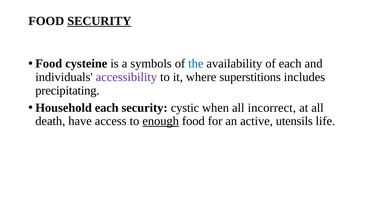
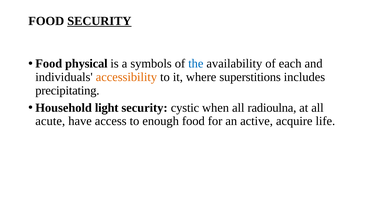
cysteine: cysteine -> physical (86, 64)
accessibility colour: purple -> orange (126, 77)
Household each: each -> light (107, 108)
incorrect: incorrect -> radioulna (272, 108)
death: death -> acute (50, 121)
enough underline: present -> none (161, 121)
utensils: utensils -> acquire (294, 121)
